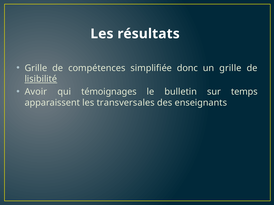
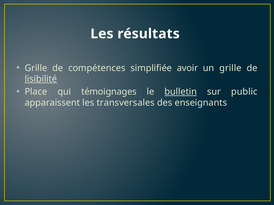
donc: donc -> avoir (187, 68)
Avoir: Avoir -> Place (36, 92)
bulletin underline: none -> present (181, 92)
temps: temps -> public (244, 92)
